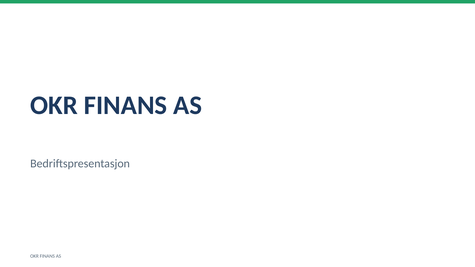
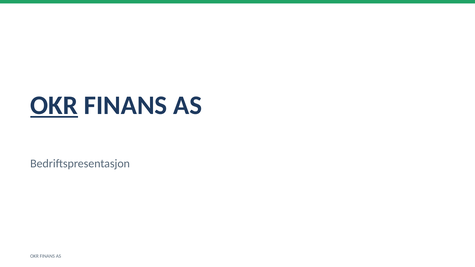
OKR underline: none -> present (54, 105)
